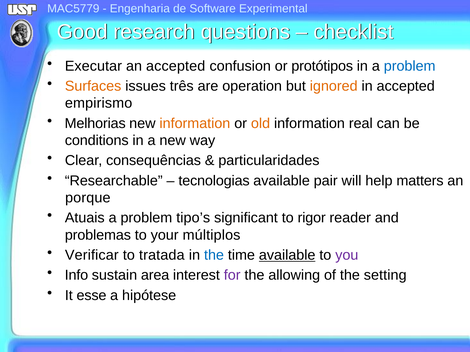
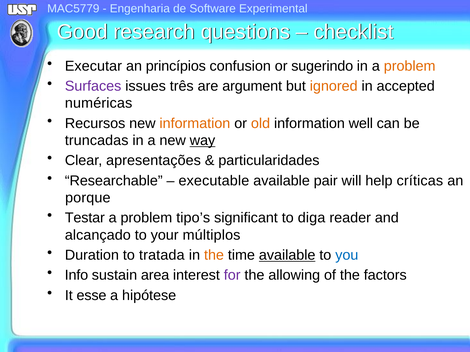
an accepted: accepted -> princípios (176, 66)
protótipos: protótipos -> sugerindo (322, 66)
problem colour: blue -> orange (410, 66)
Surfaces colour: orange -> purple (93, 86)
operation: operation -> argument (252, 86)
empirismo: empirismo -> numéricas (99, 103)
Melhorias: Melhorias -> Recursos (95, 123)
real: real -> well (361, 123)
conditions: conditions -> truncadas (97, 141)
way underline: none -> present (202, 141)
consequências: consequências -> apresentações (153, 161)
tecnologias: tecnologias -> executable (214, 181)
matters: matters -> críticas (420, 181)
Atuais: Atuais -> Testar (85, 218)
rigor: rigor -> diga (312, 218)
problemas: problemas -> alcançado (98, 235)
Verificar: Verificar -> Duration (92, 256)
the colour: blue -> orange (214, 256)
you colour: purple -> blue (347, 256)
setting: setting -> factors (385, 276)
